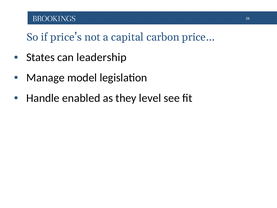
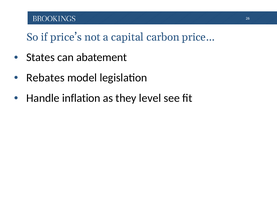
leadership: leadership -> abatement (102, 57)
Manage: Manage -> Rebates (45, 78)
enabled: enabled -> inflation (81, 98)
